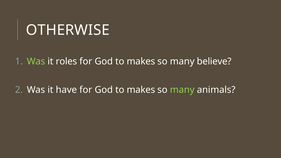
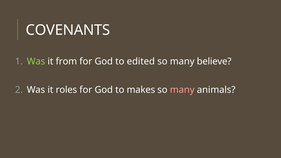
OTHERWISE: OTHERWISE -> COVENANTS (68, 30)
roles: roles -> from (66, 61)
makes: makes -> edited (141, 61)
have: have -> roles (66, 90)
many colour: light green -> pink (182, 90)
